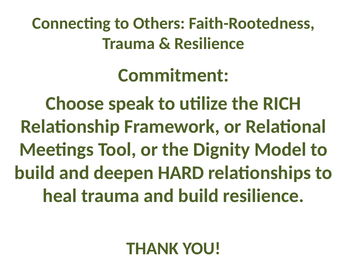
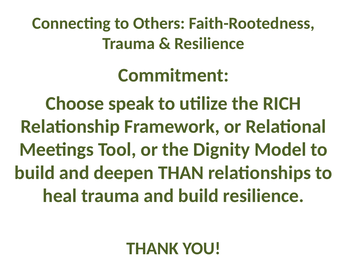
HARD: HARD -> THAN (181, 173)
